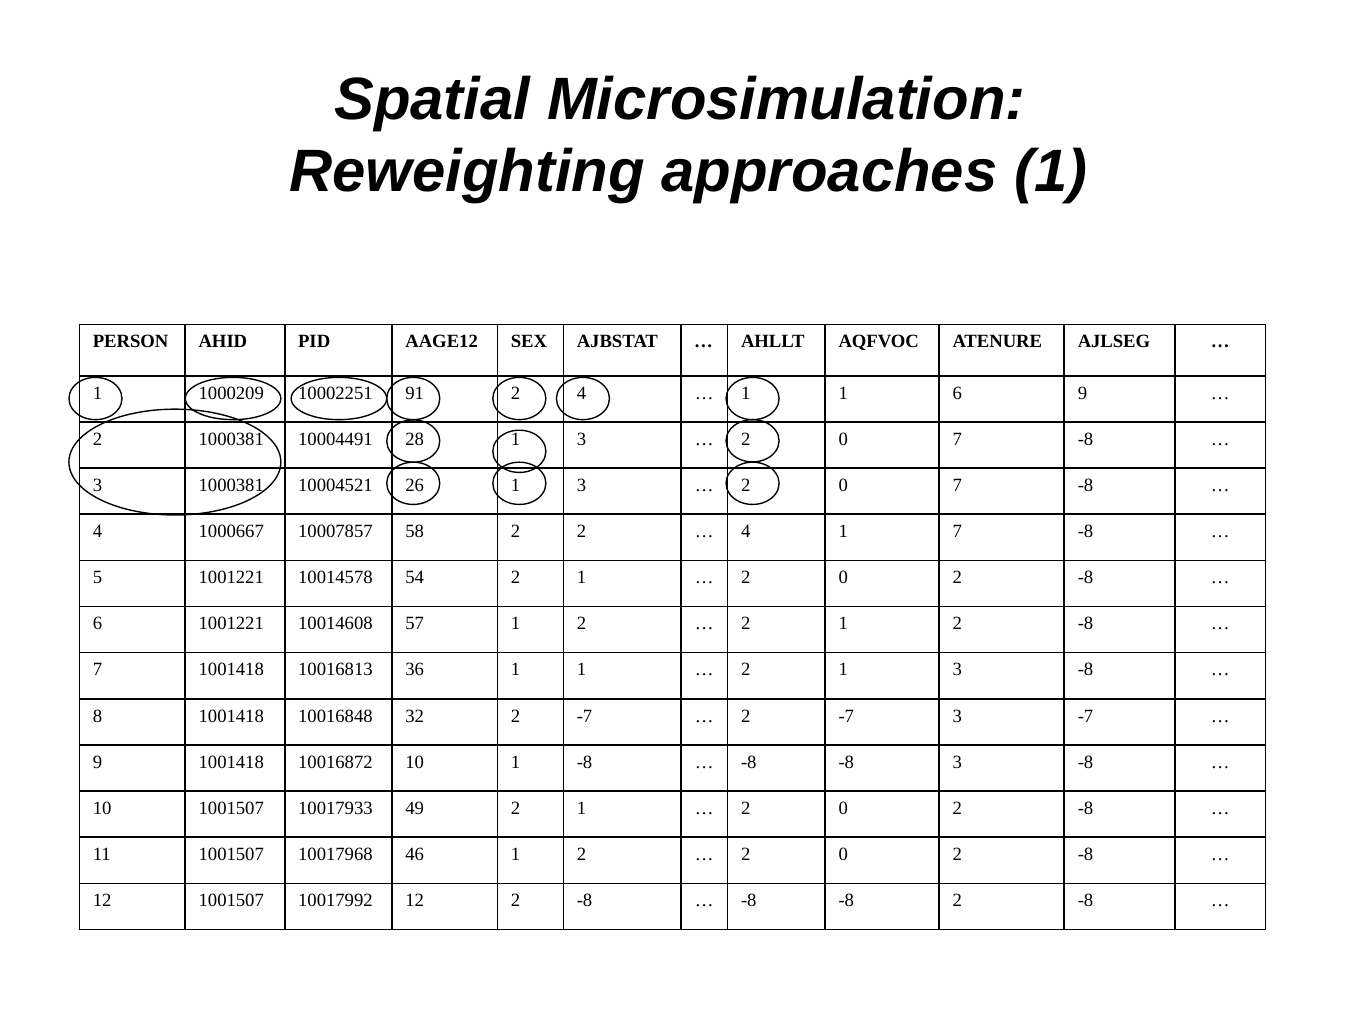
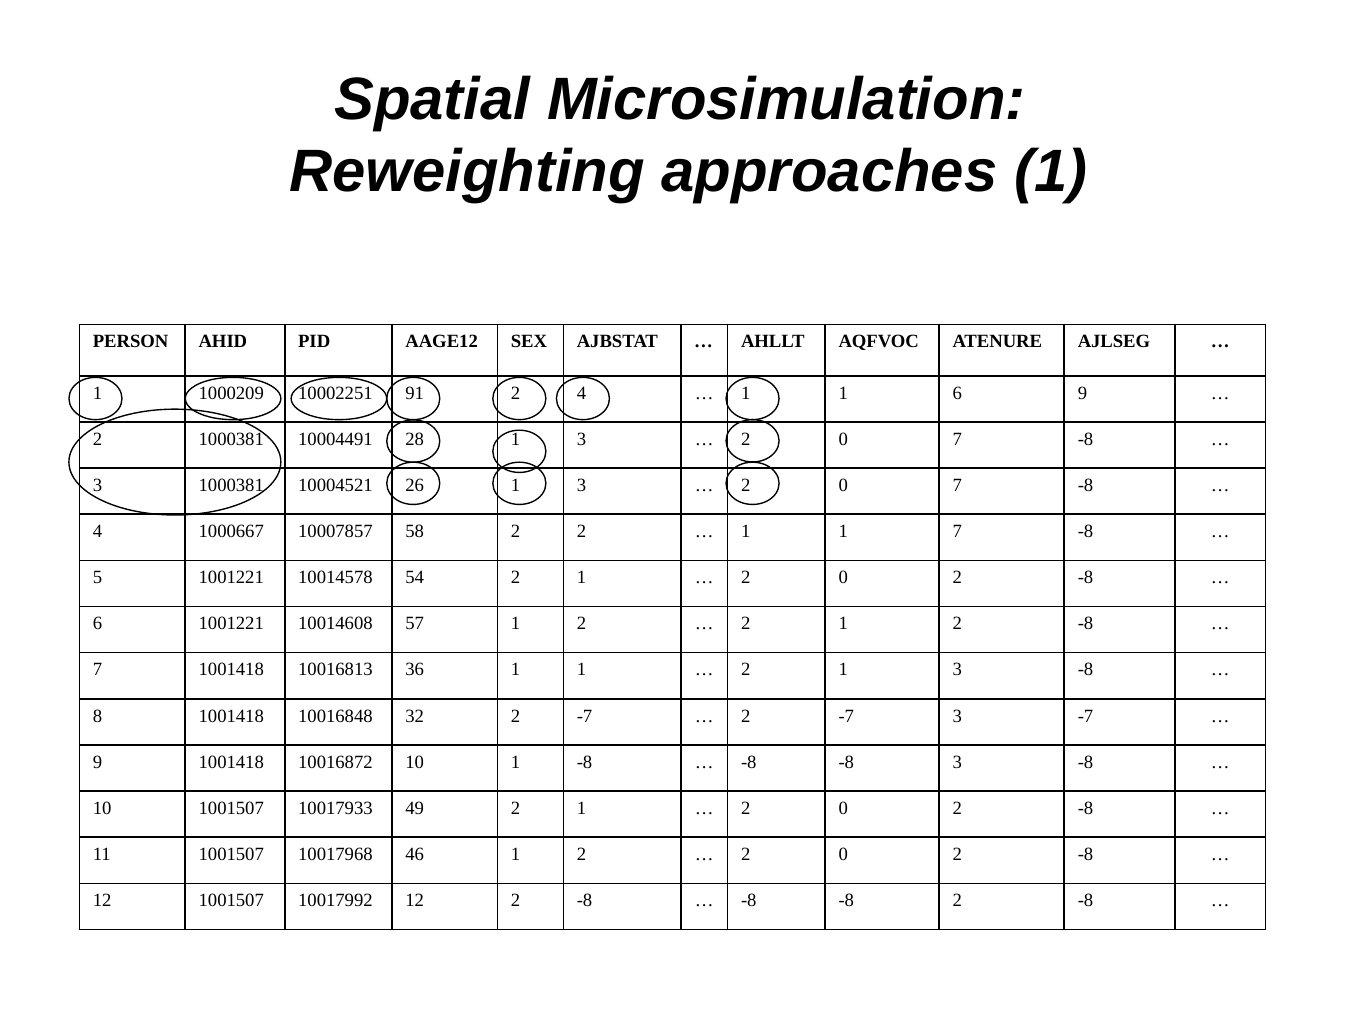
4: 4 -> 1 (746, 532)
